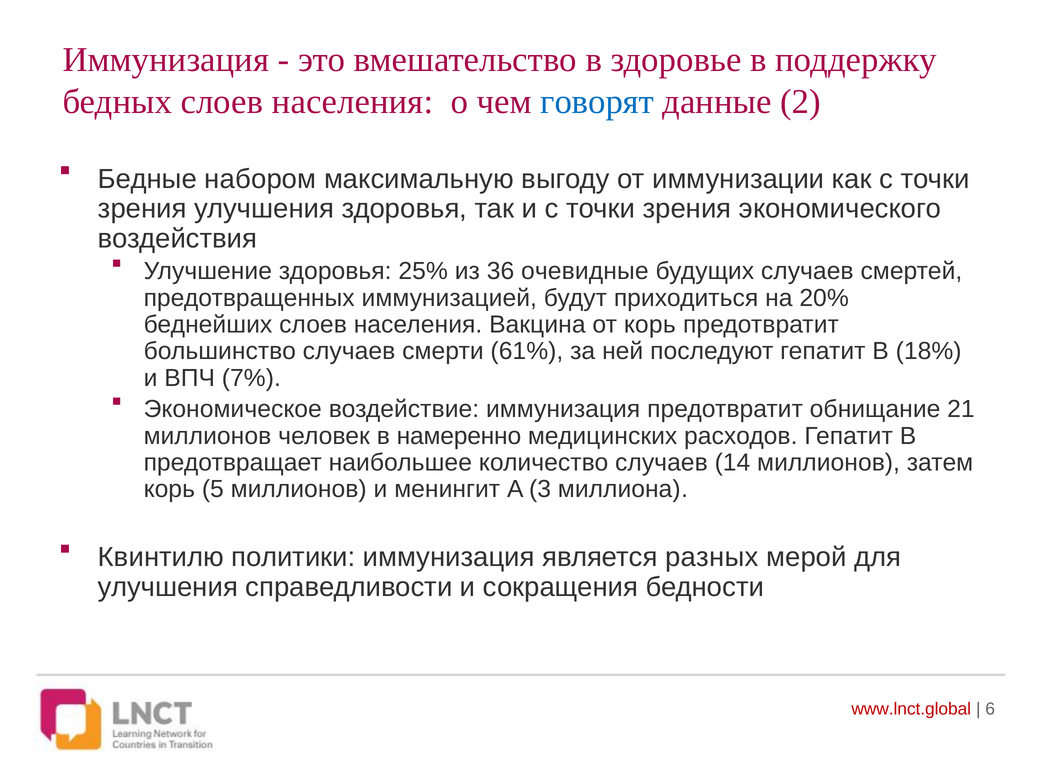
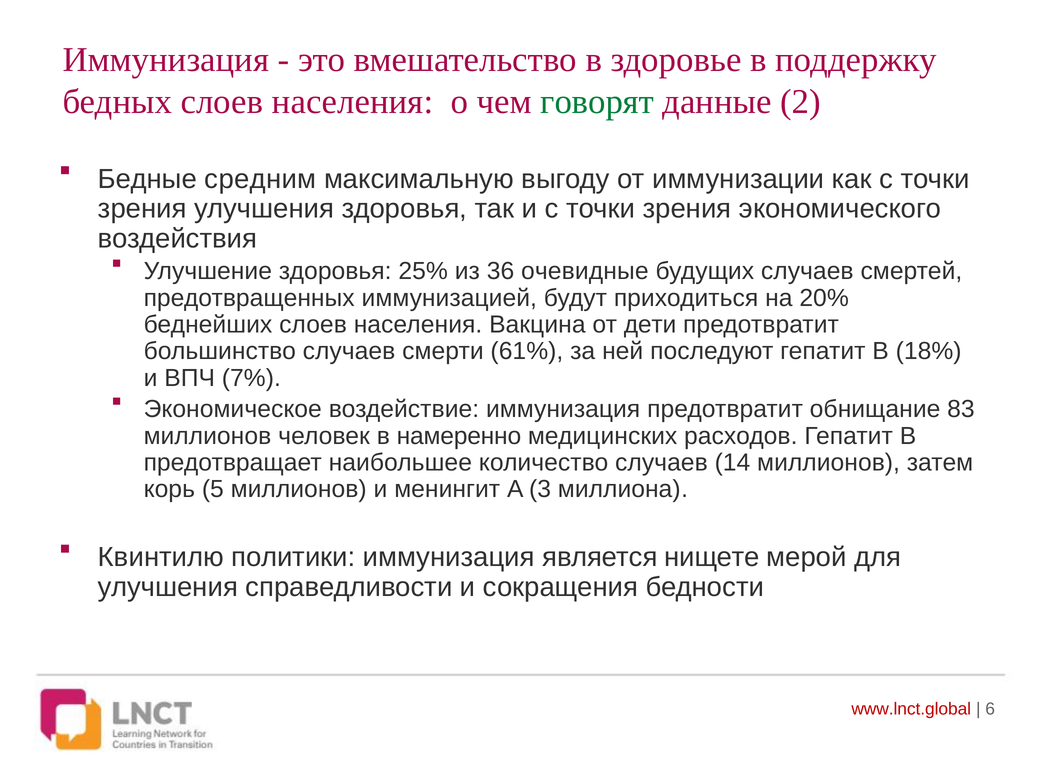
говорят colour: blue -> green (597, 102)
набором: набором -> средним (260, 179)
от корь: корь -> дети (650, 324)
21: 21 -> 83 (961, 409)
разных: разных -> нищете (712, 557)
